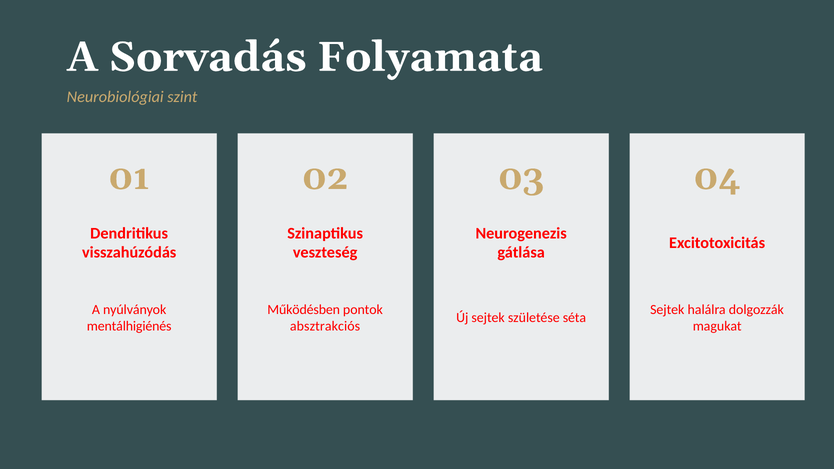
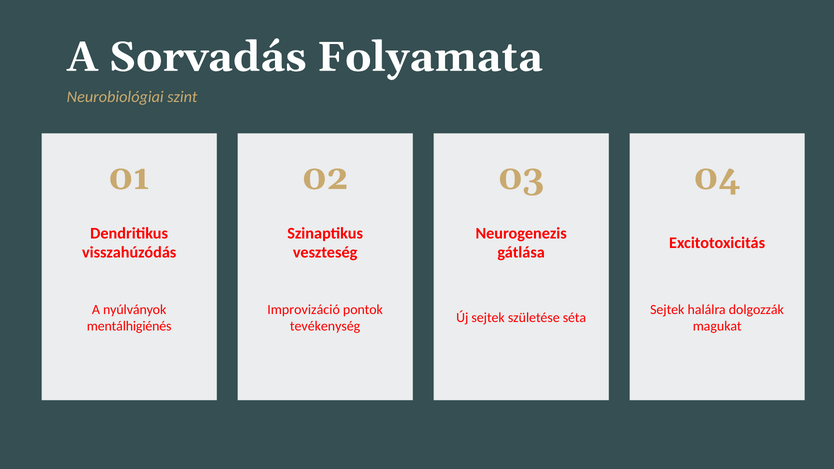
Működésben: Működésben -> Improvizáció (304, 310)
absztrakciós: absztrakciós -> tevékenység (325, 326)
